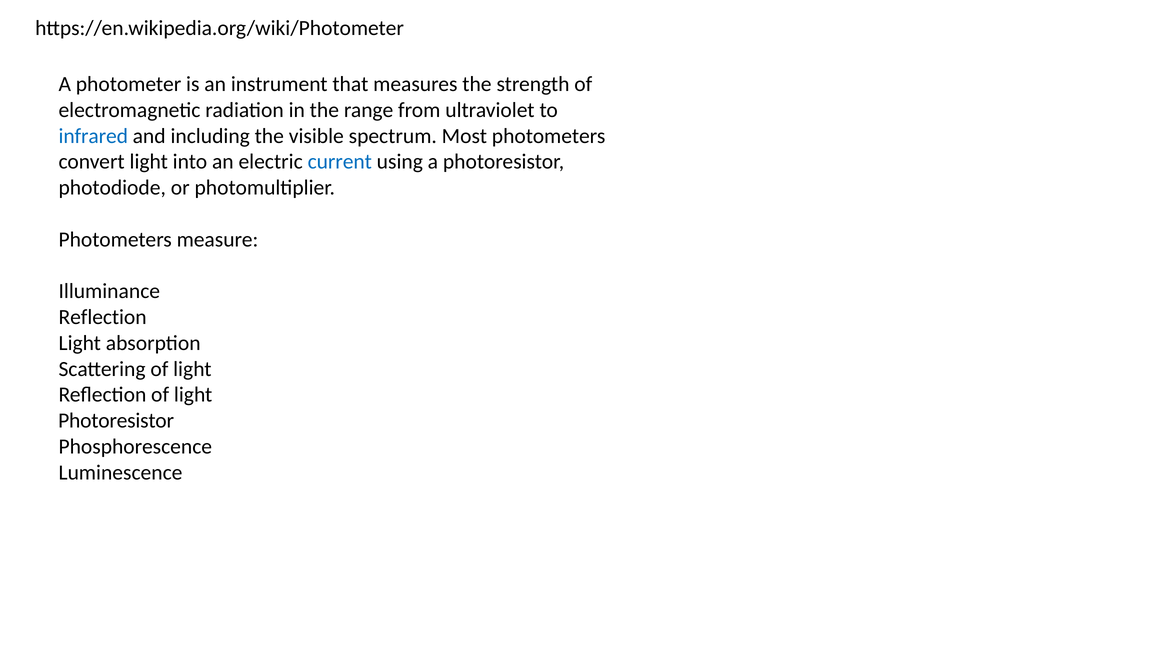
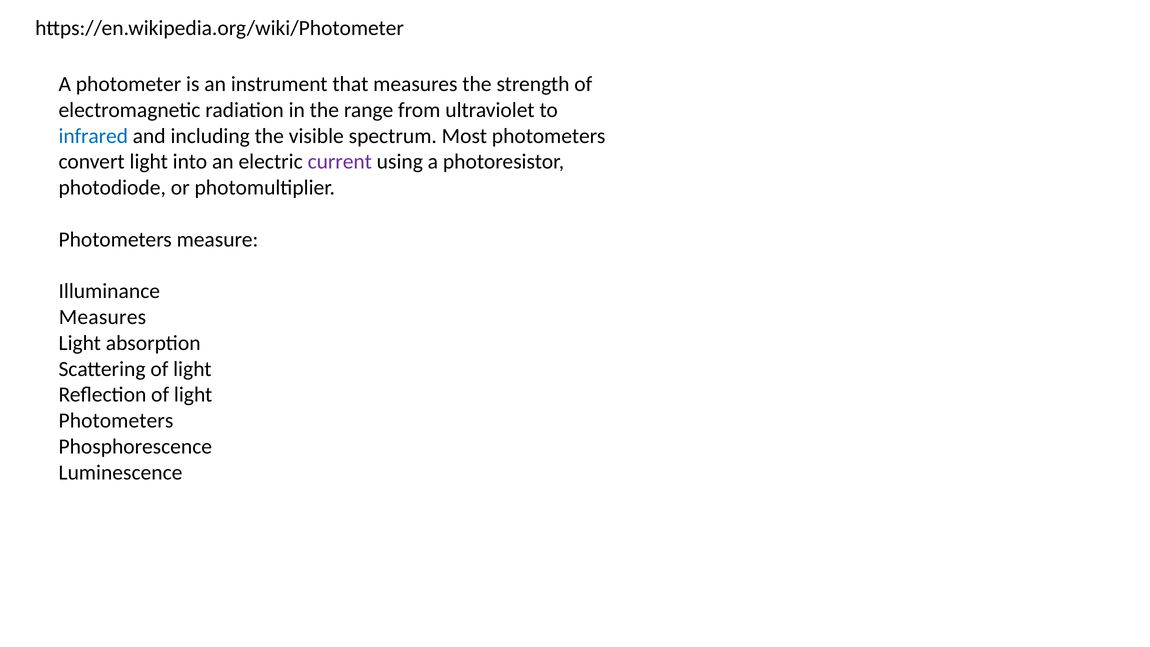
current colour: blue -> purple (340, 162)
Reflection: Reflection -> Measures (102, 317)
Photoresistor: Photoresistor -> Photometers (116, 421)
